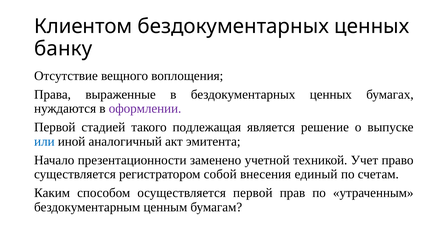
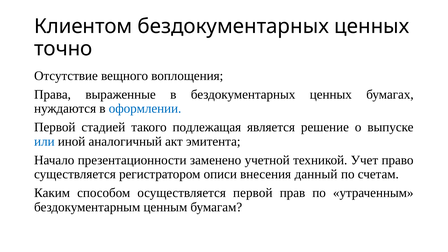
банку: банку -> точно (63, 49)
оформлении colour: purple -> blue (145, 109)
собой: собой -> описи (220, 174)
единый: единый -> данный (316, 174)
